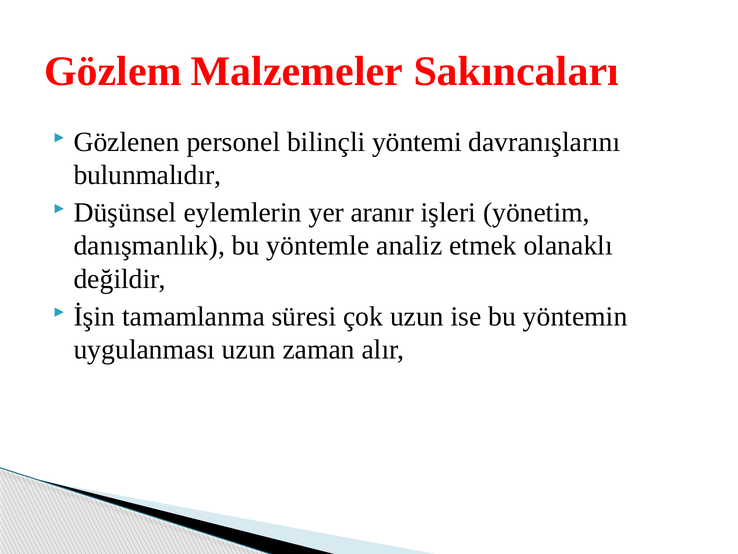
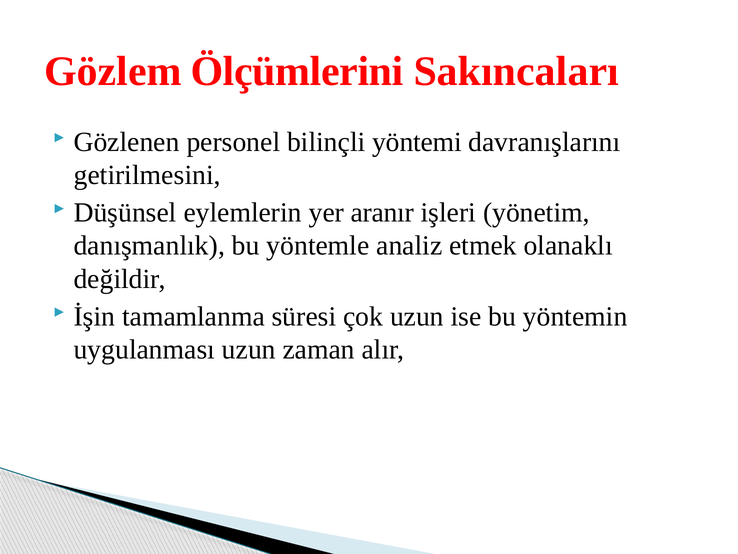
Malzemeler: Malzemeler -> Ölçümlerini (297, 71)
bulunmalıdır: bulunmalıdır -> getirilmesini (147, 175)
